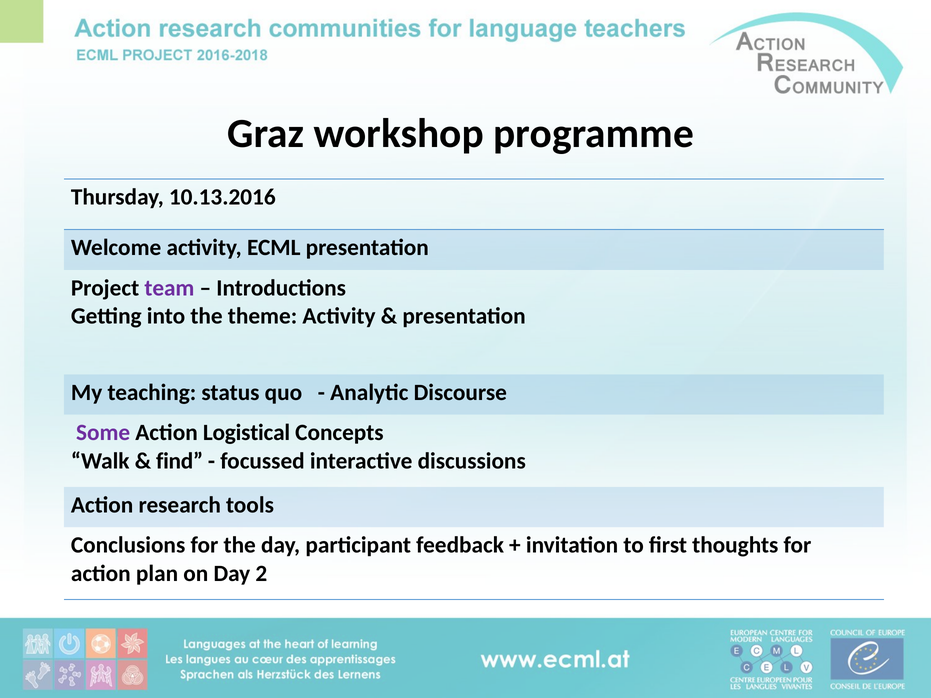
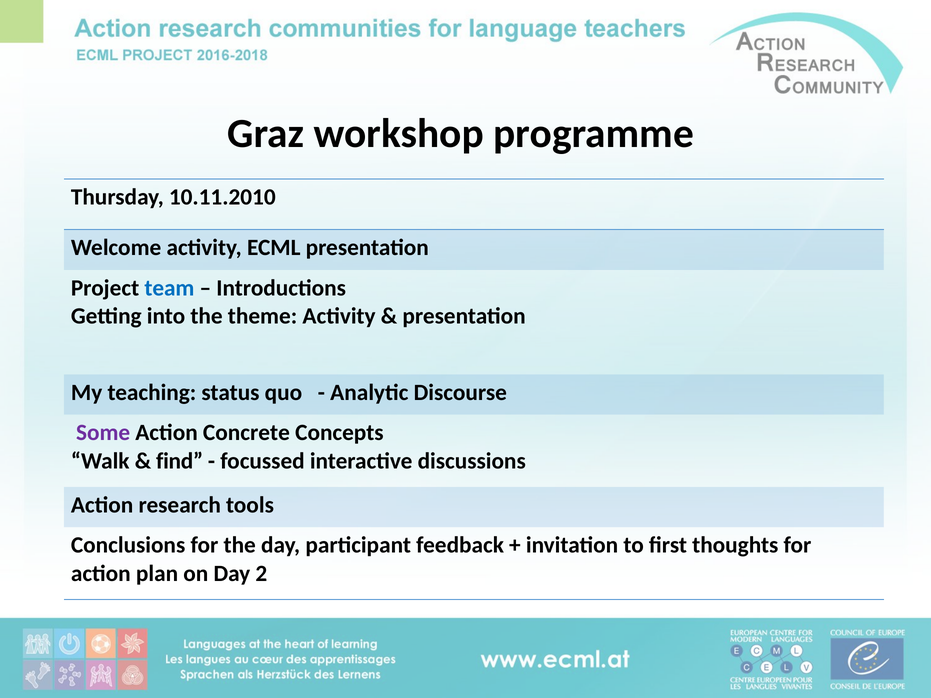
10.13.2016: 10.13.2016 -> 10.11.2010 (222, 197)
team colour: purple -> blue (169, 288)
Logistical: Logistical -> Concrete (246, 433)
